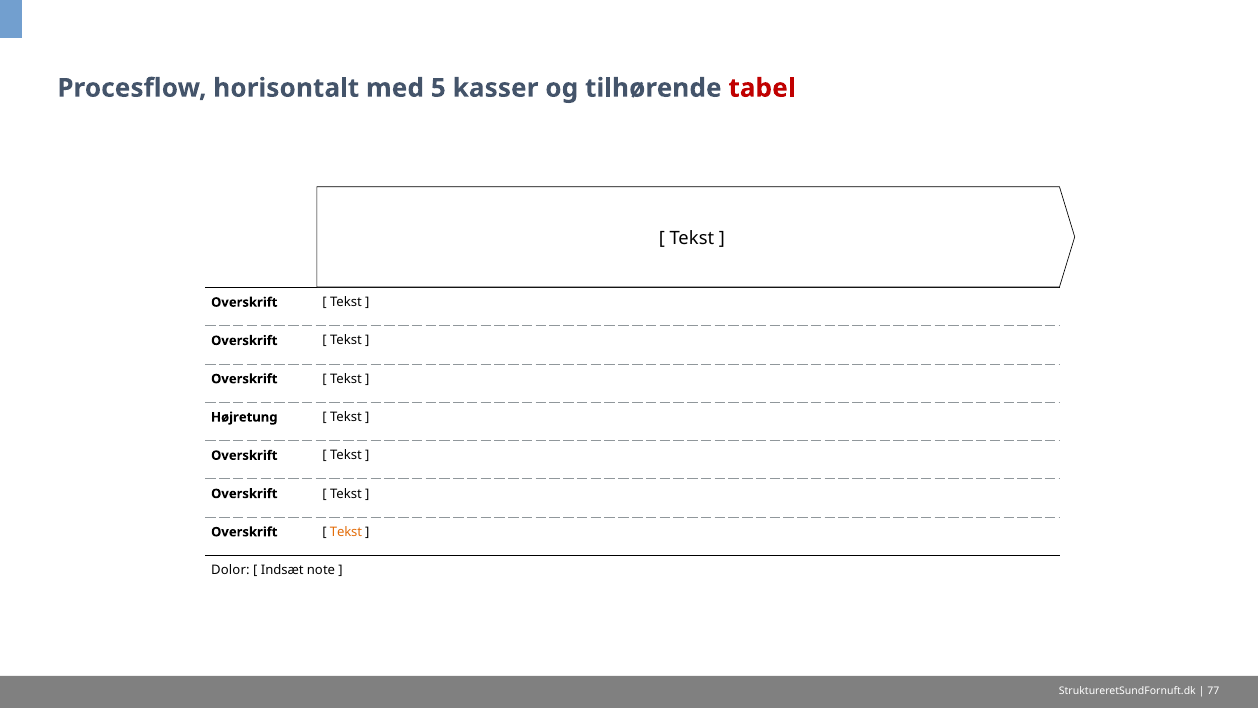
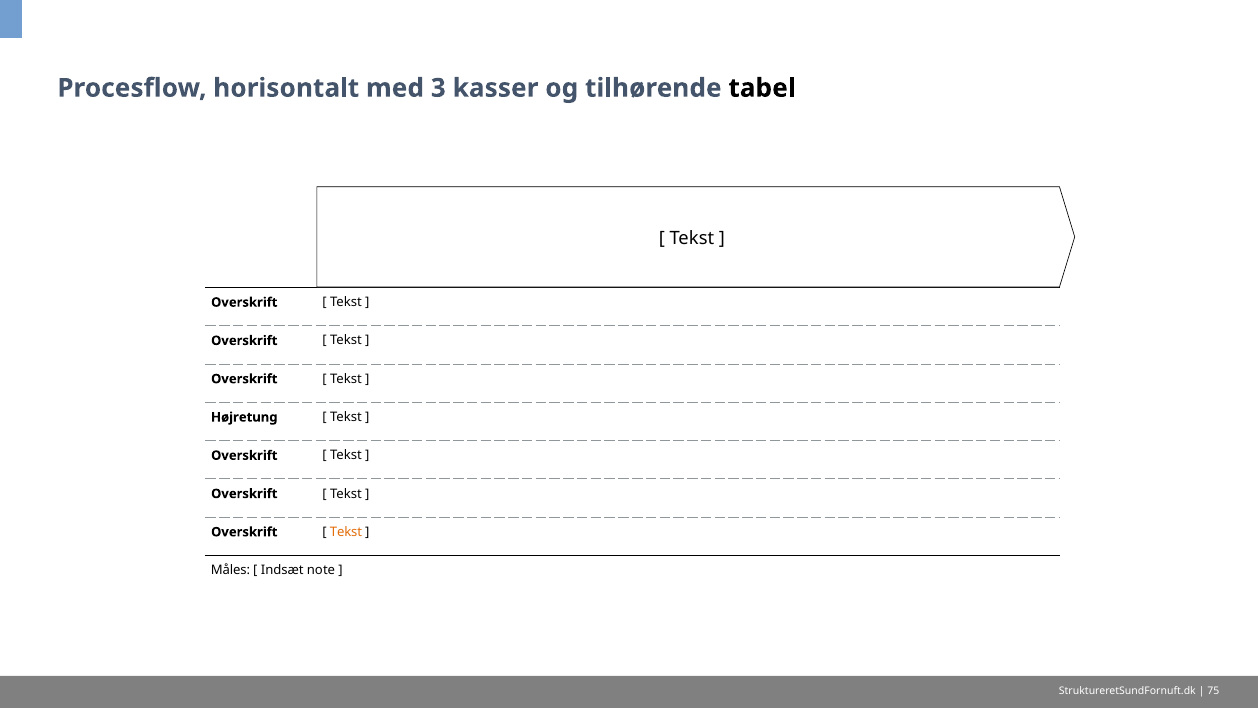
5: 5 -> 3 (438, 88)
tabel colour: red -> black (762, 88)
Dolor: Dolor -> Måles (230, 570)
77: 77 -> 75 (1213, 691)
